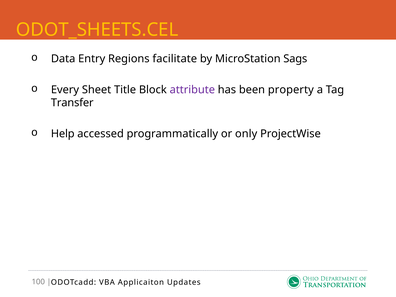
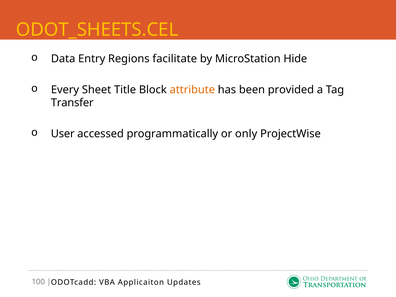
Sags: Sags -> Hide (295, 59)
attribute colour: purple -> orange (192, 90)
property: property -> provided (291, 90)
Help: Help -> User (63, 134)
